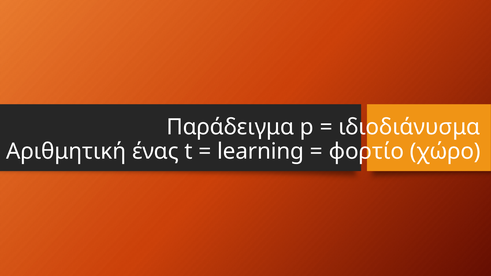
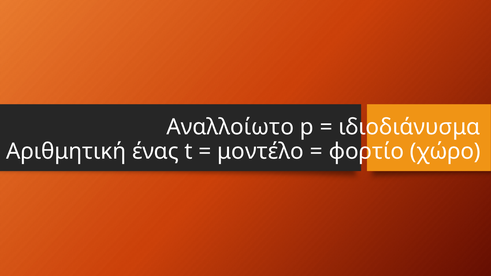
Παράδειγμα: Παράδειγμα -> Αναλλοίωτο (230, 127)
learning: learning -> μοντέλο (261, 152)
